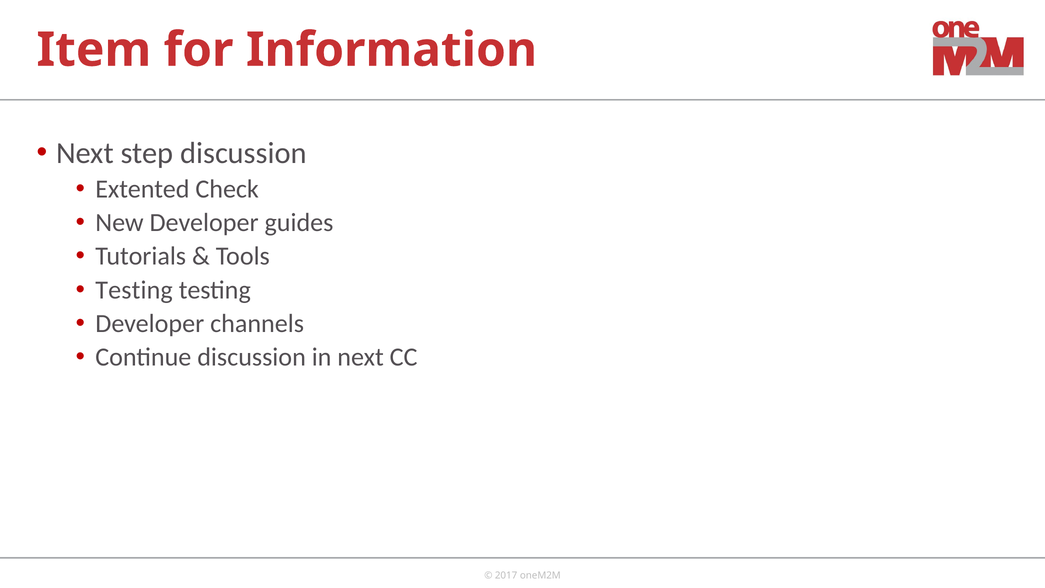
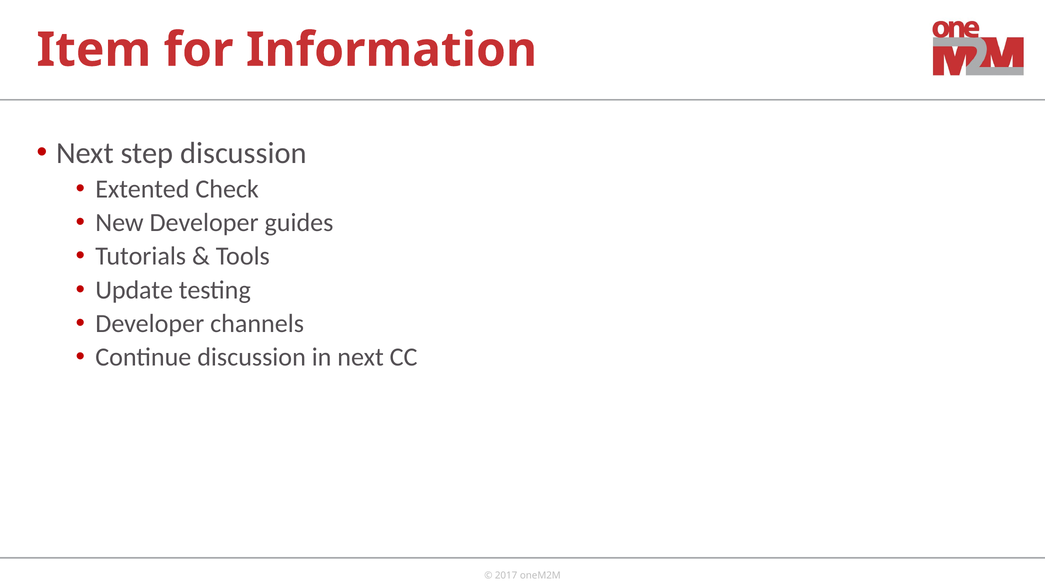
Testing: Testing -> Update (134, 290)
